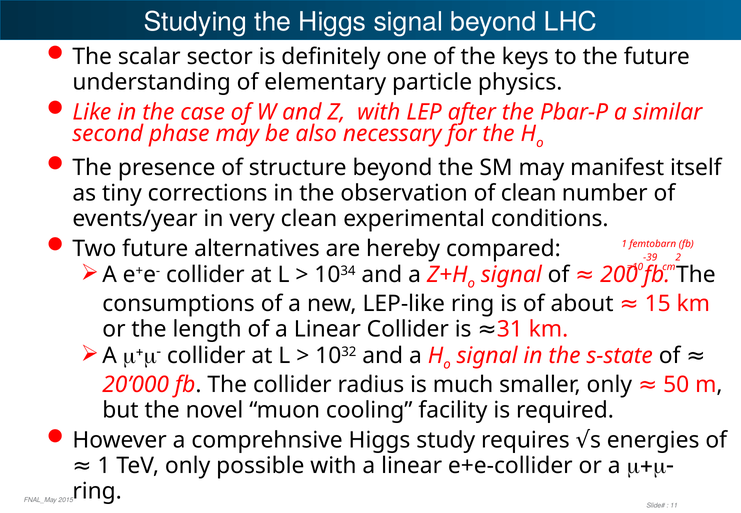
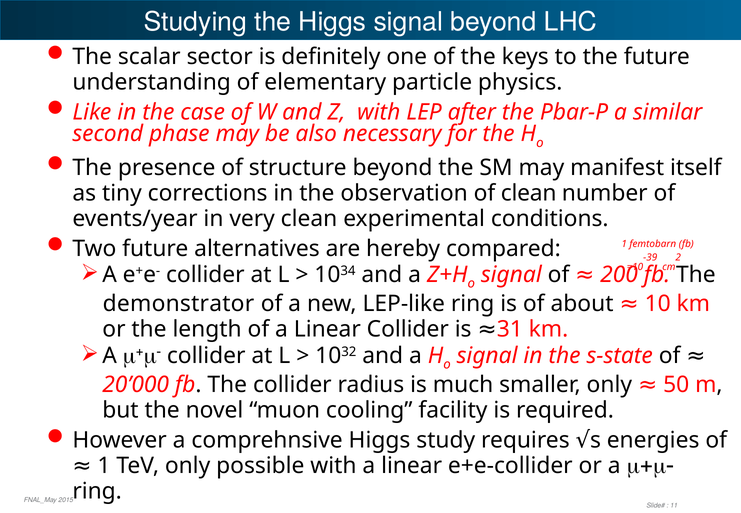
consumptions: consumptions -> demonstrator (178, 304)
15: 15 -> 10 (658, 304)
